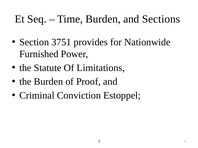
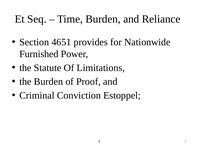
Sections: Sections -> Reliance (161, 19)
3751: 3751 -> 4651 (61, 42)
